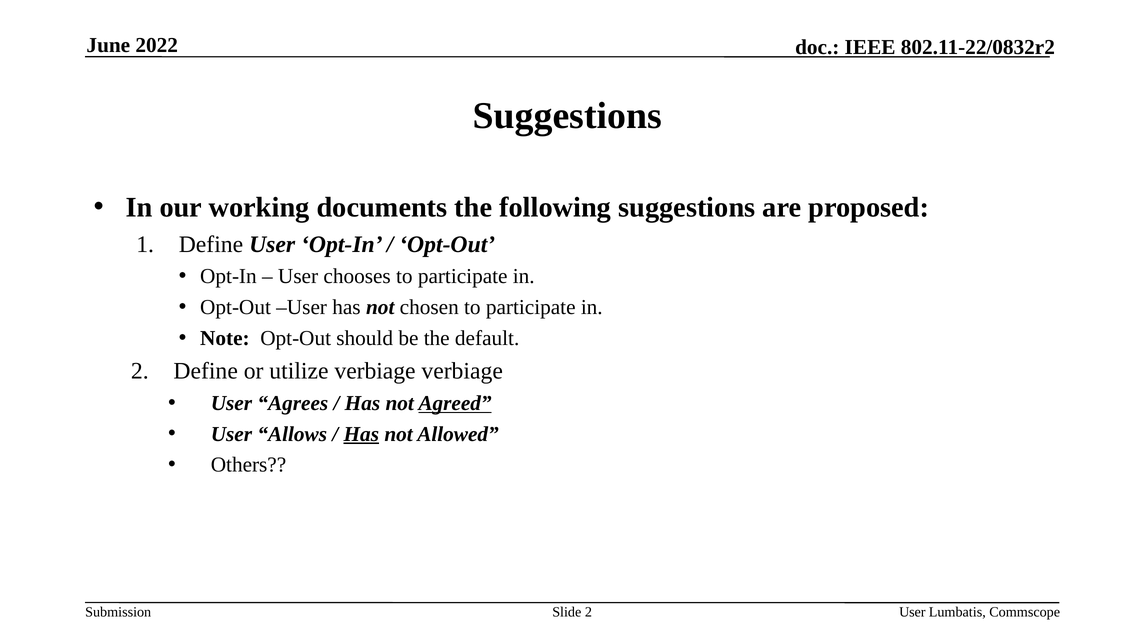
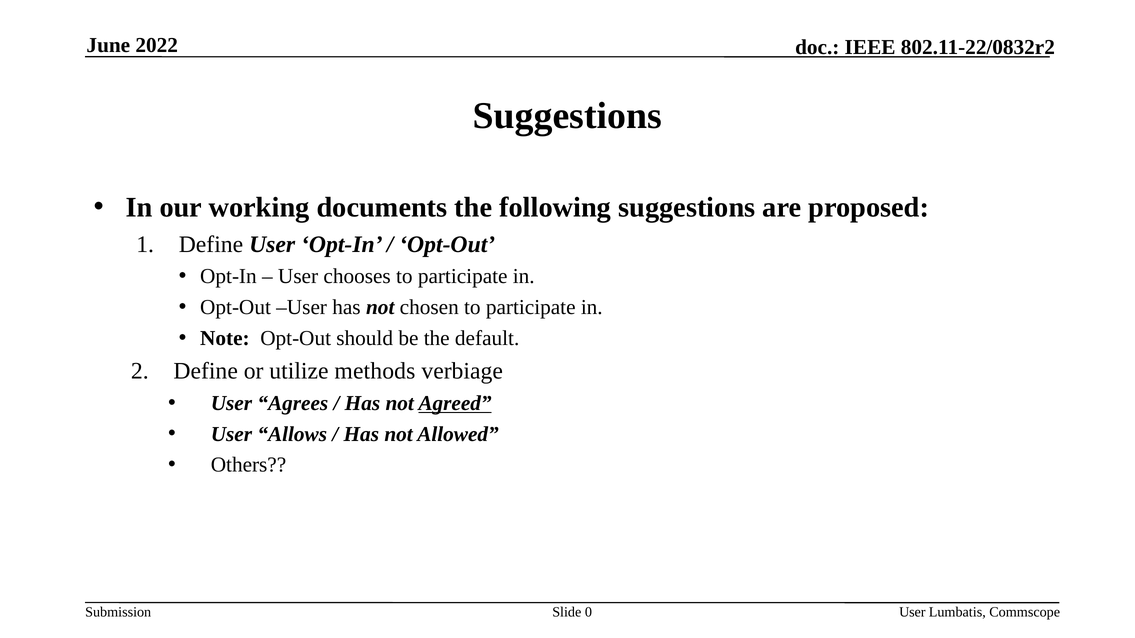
utilize verbiage: verbiage -> methods (375, 371)
Has underline: present -> none (361, 434)
Slide 2: 2 -> 0 (588, 612)
